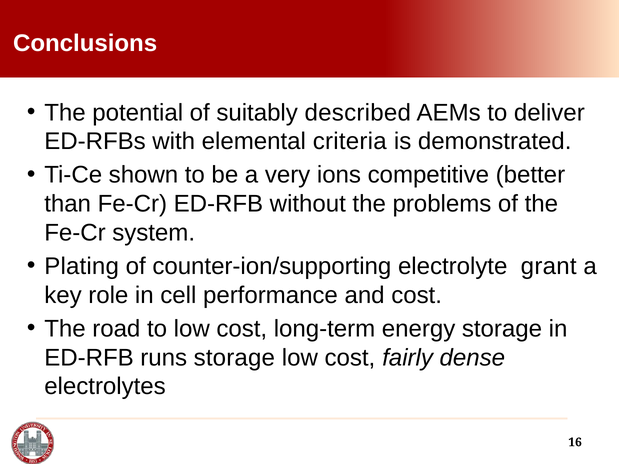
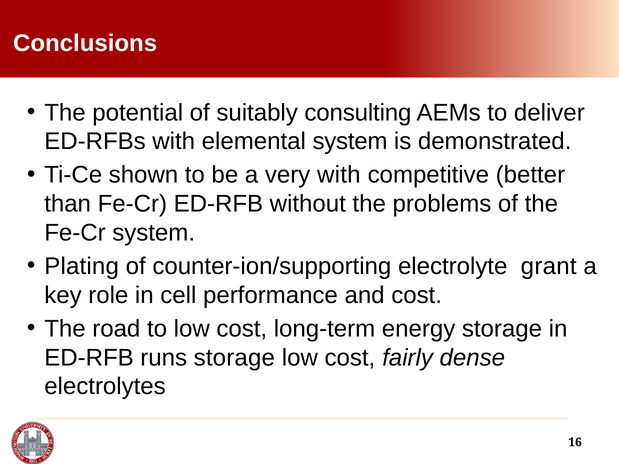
described: described -> consulting (358, 113)
elemental criteria: criteria -> system (350, 141)
very ions: ions -> with (339, 175)
